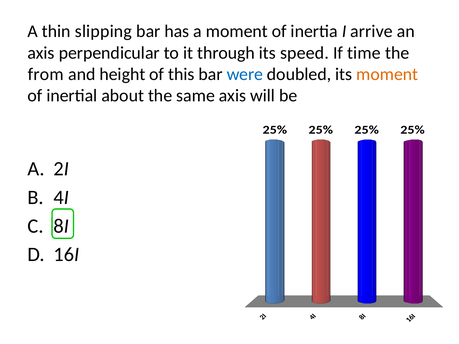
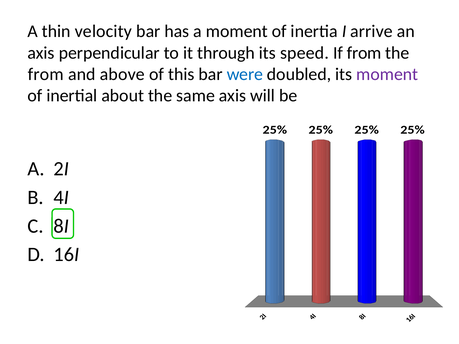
slipping: slipping -> velocity (103, 31)
If time: time -> from (364, 53)
height: height -> above (122, 74)
moment colour: orange -> purple (387, 74)
